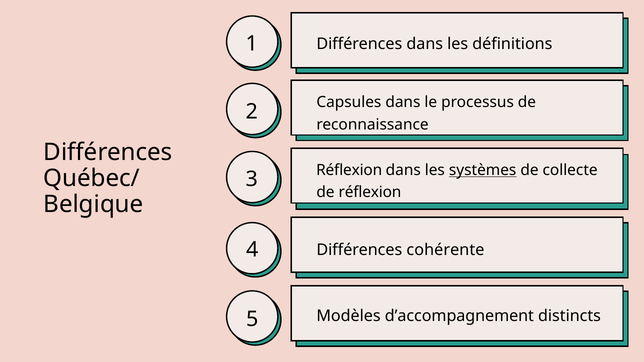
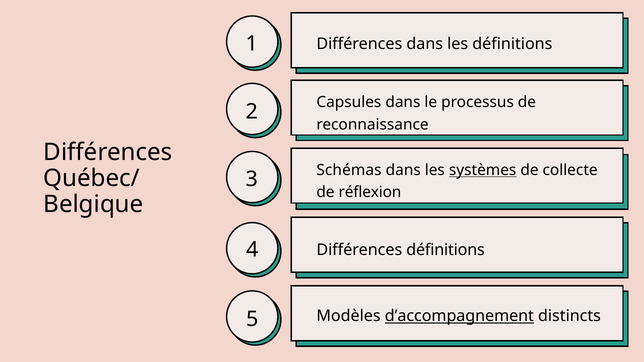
Réflexion: Réflexion -> Schémas (349, 170)
Différences cohérente: cohérente -> définitions (446, 250)
d’accompagnement underline: none -> present (459, 316)
